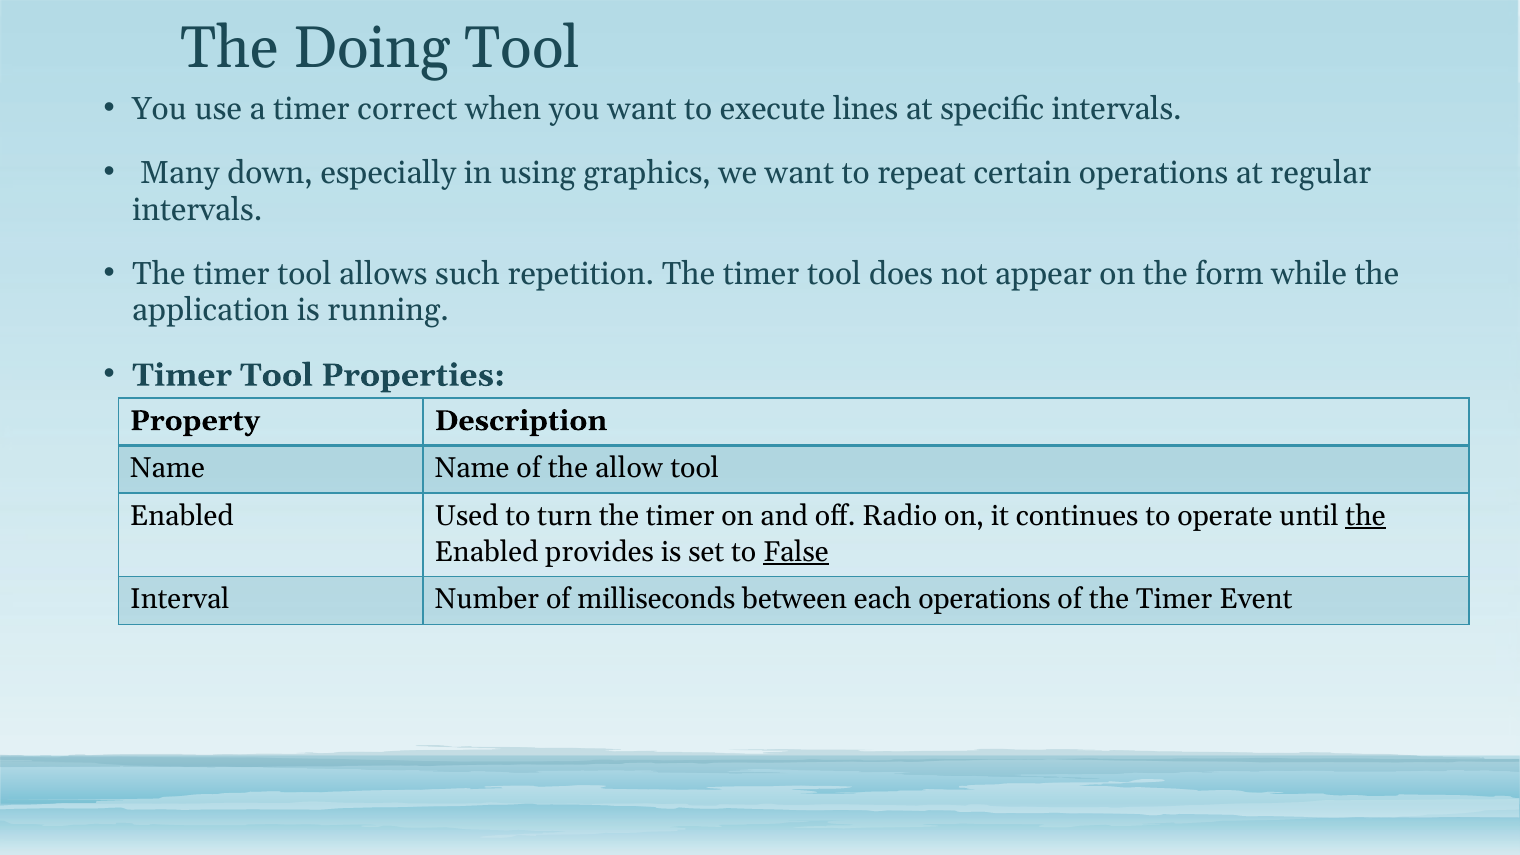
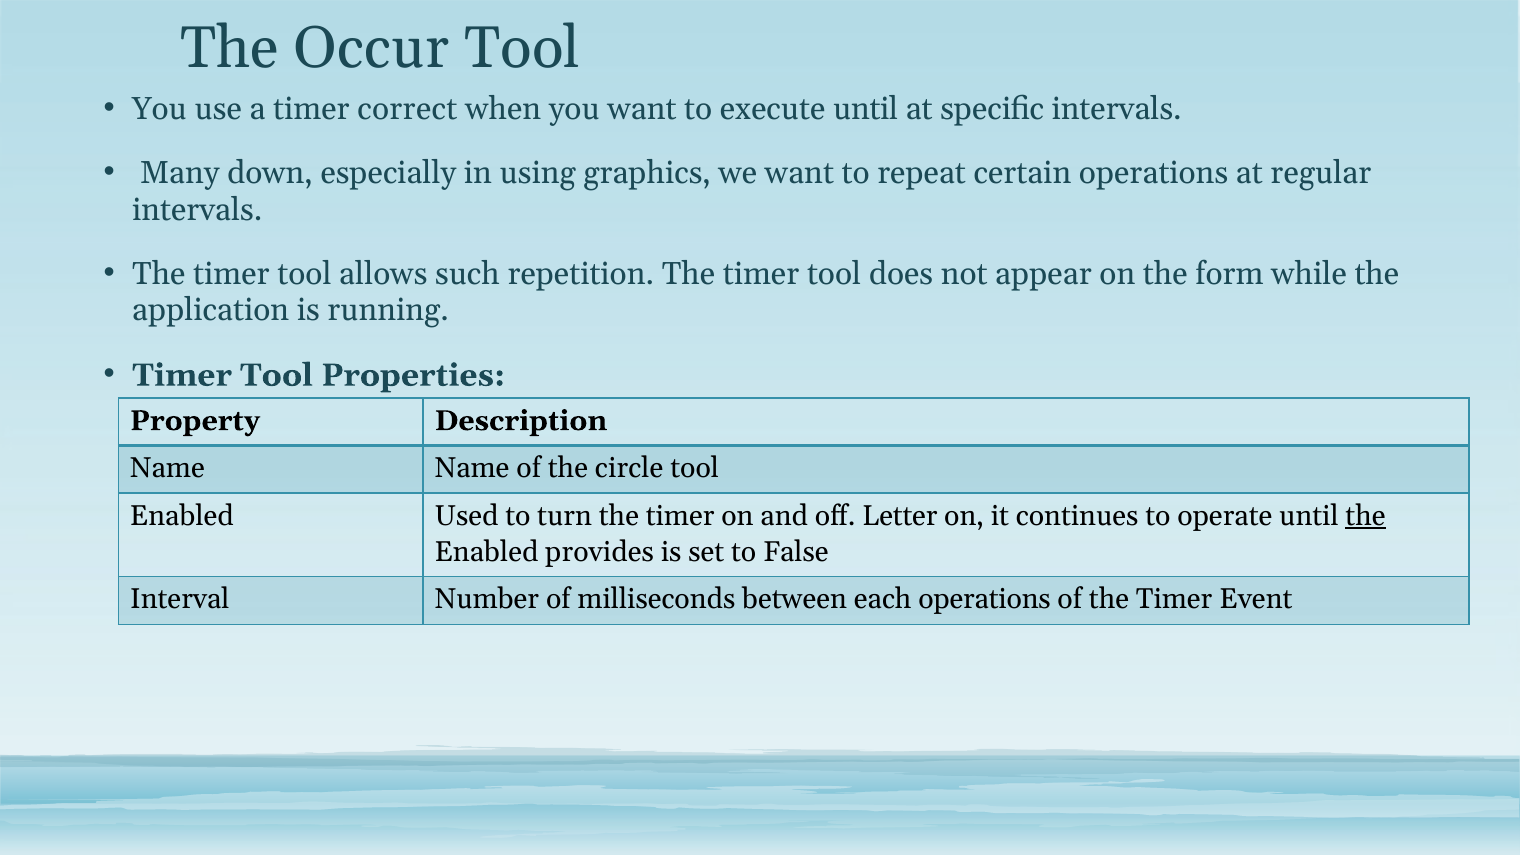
Doing: Doing -> Occur (372, 48)
execute lines: lines -> until (866, 109)
allow: allow -> circle (629, 468)
Radio: Radio -> Letter (900, 516)
False underline: present -> none (796, 552)
